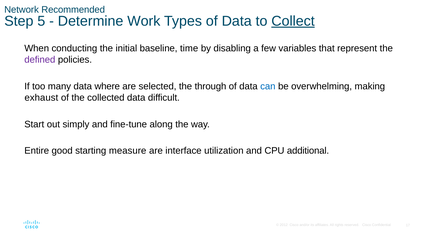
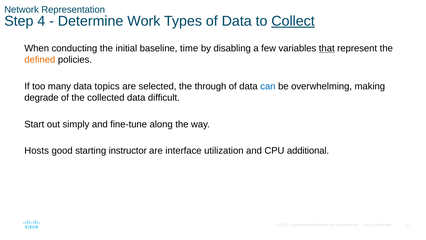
Recommended: Recommended -> Representation (73, 10)
5: 5 -> 4 (41, 21)
that underline: none -> present (327, 48)
defined colour: purple -> orange (40, 60)
where: where -> topics (107, 86)
exhaust: exhaust -> degrade (41, 98)
Entire: Entire -> Hosts (37, 151)
measure: measure -> instructor (128, 151)
